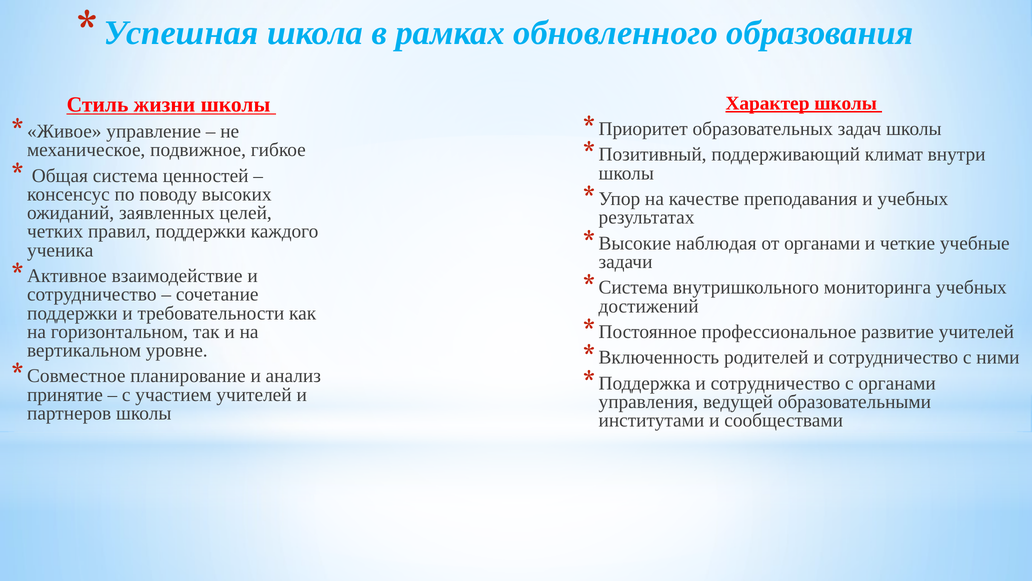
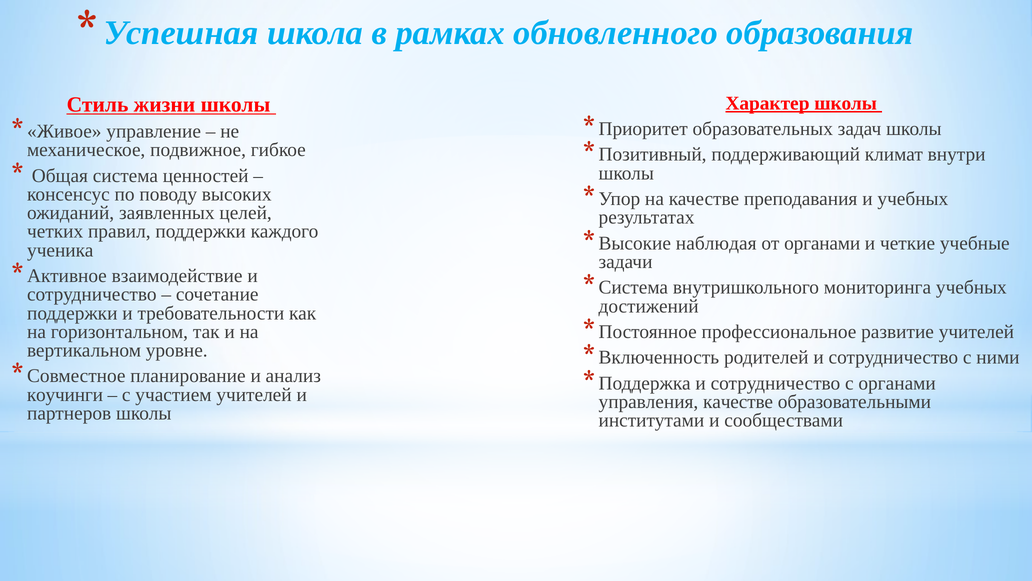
принятие: принятие -> коучинги (65, 394)
управления ведущей: ведущей -> качестве (738, 402)
